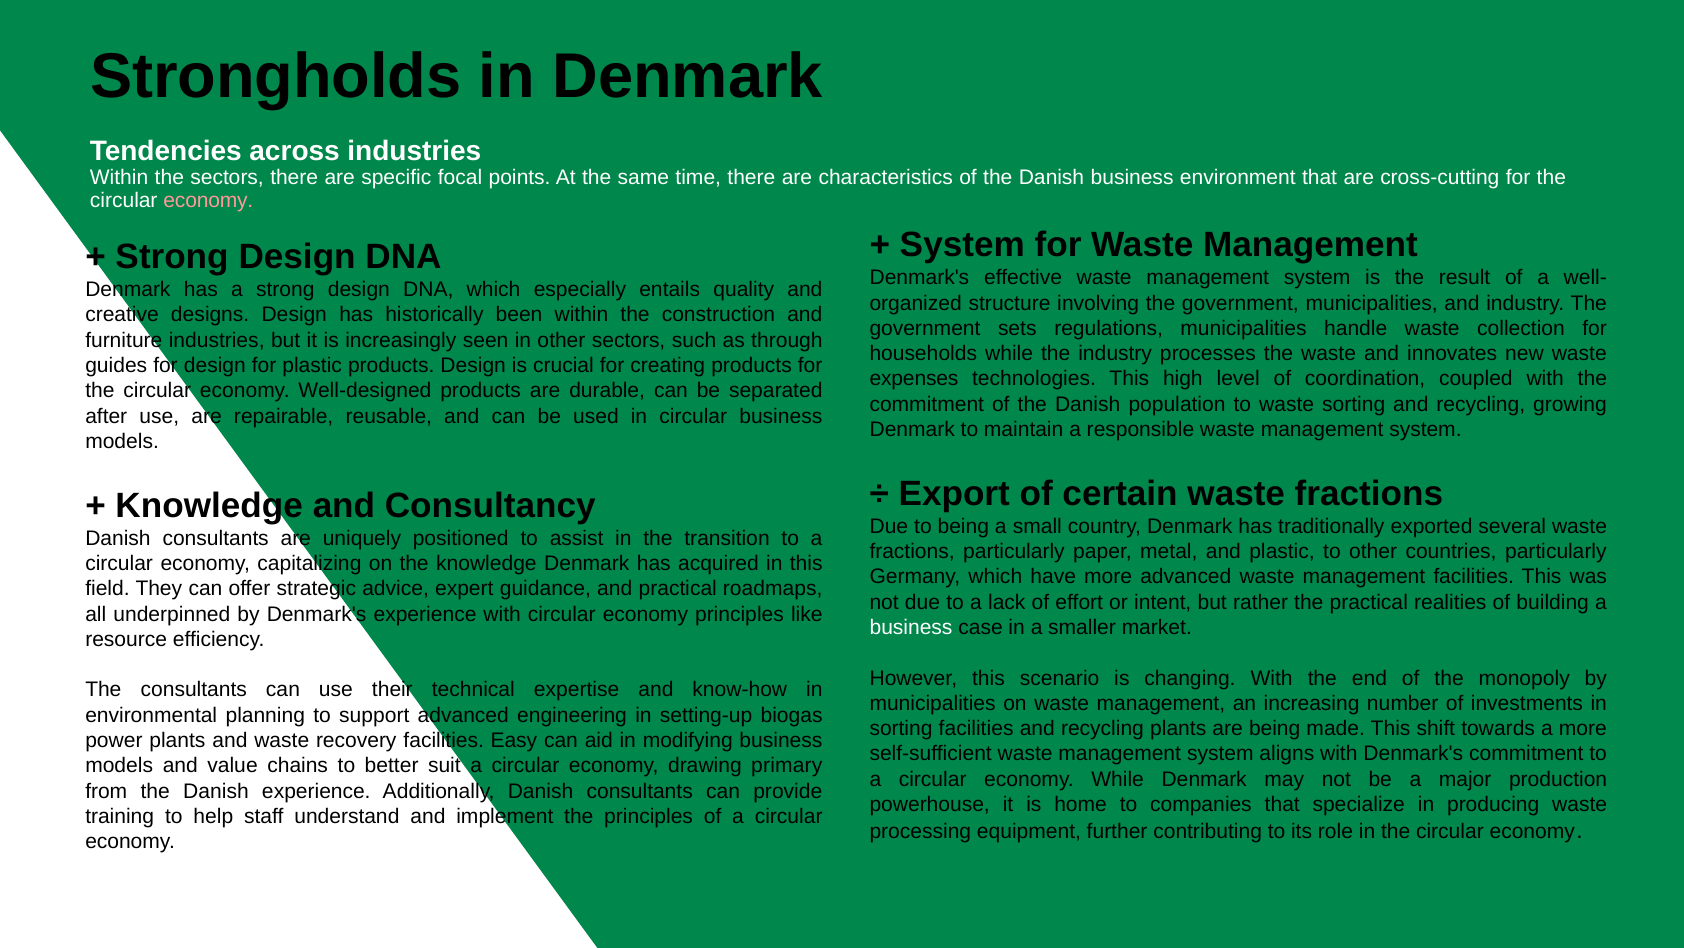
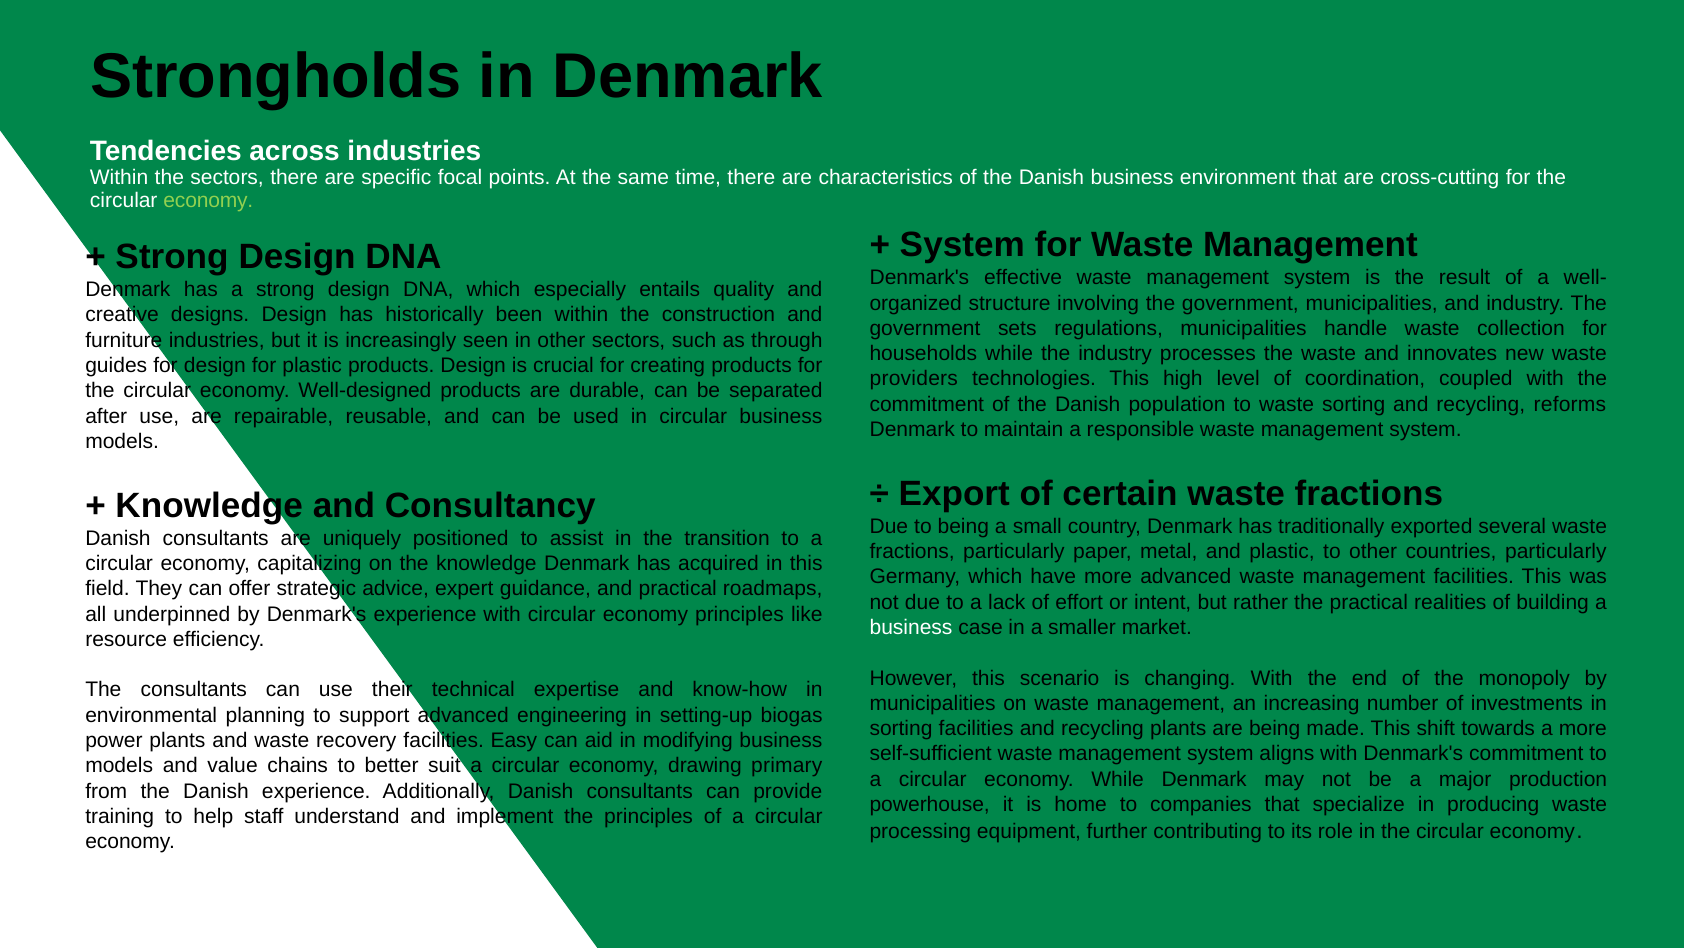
economy colour: pink -> light green (208, 201)
expenses: expenses -> providers (914, 379)
growing: growing -> reforms (1570, 404)
